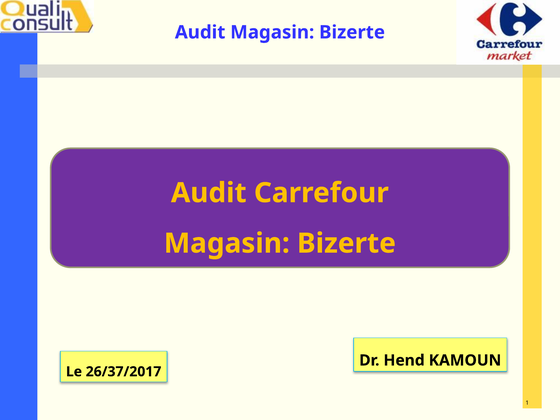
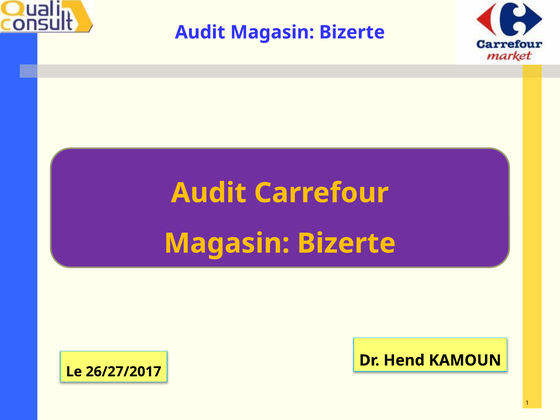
26/37/2017: 26/37/2017 -> 26/27/2017 (124, 372)
